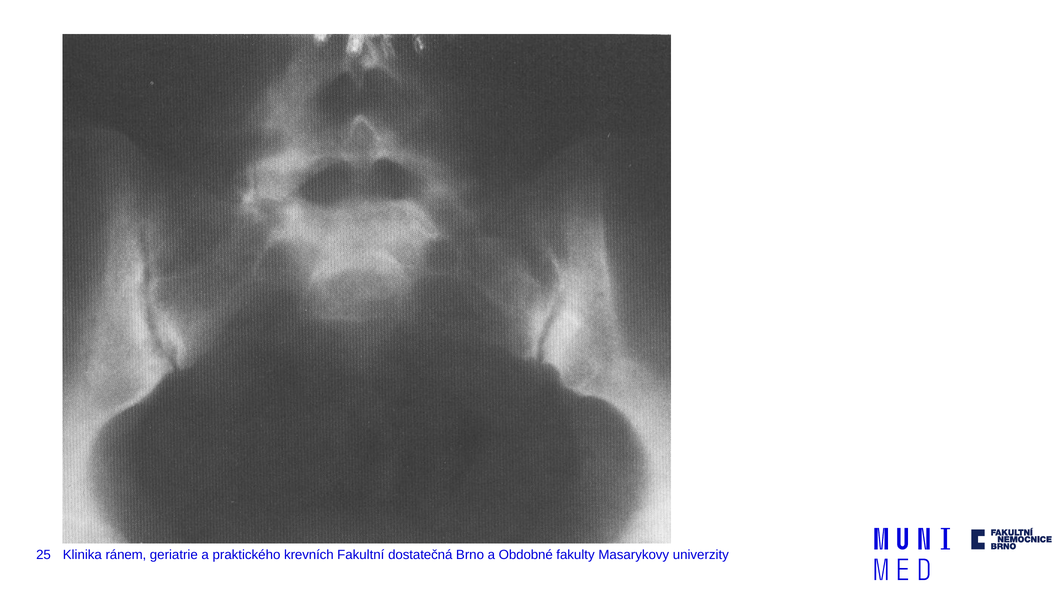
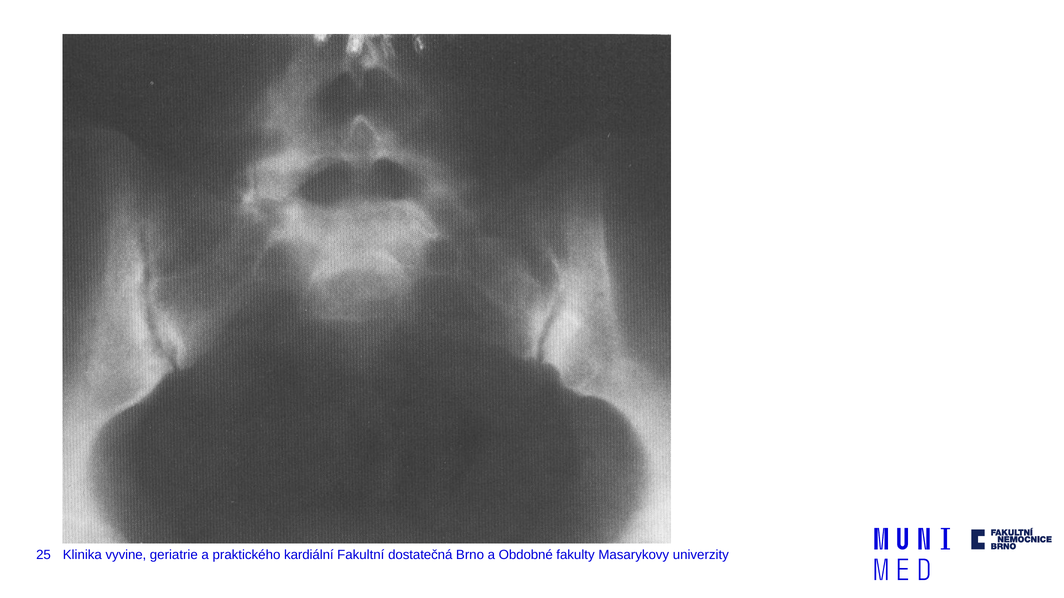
ránem: ránem -> vyvine (126, 555)
krevních: krevních -> kardiální (309, 555)
